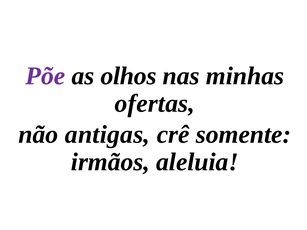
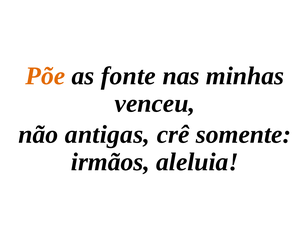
Põe colour: purple -> orange (45, 76)
olhos: olhos -> fonte (128, 76)
ofertas: ofertas -> venceu (155, 104)
